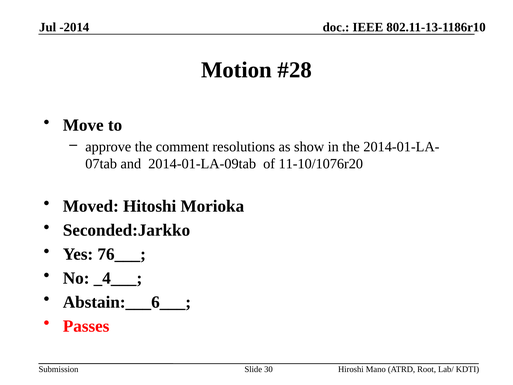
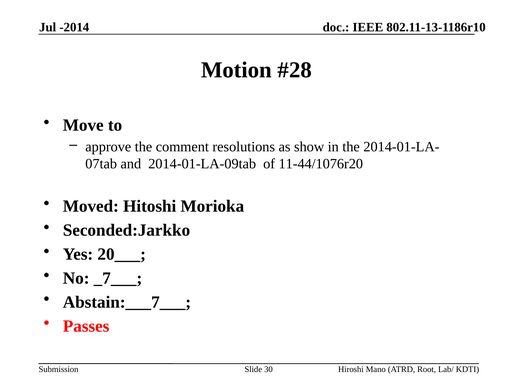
11-10/1076r20: 11-10/1076r20 -> 11-44/1076r20 (321, 164)
76___: 76___ -> 20___ (122, 254)
_4___: _4___ -> _7___ (118, 278)
Abstain:___6___: Abstain:___6___ -> Abstain:___7___ (127, 302)
